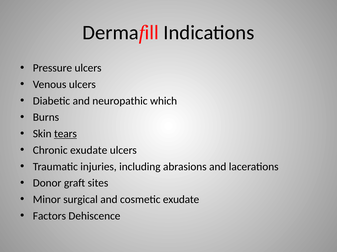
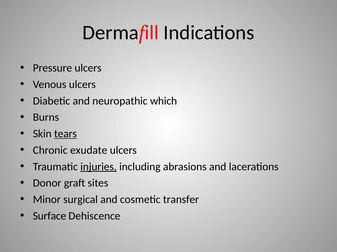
injuries underline: none -> present (99, 167)
cosmetic exudate: exudate -> transfer (181, 200)
Factors: Factors -> Surface (49, 216)
